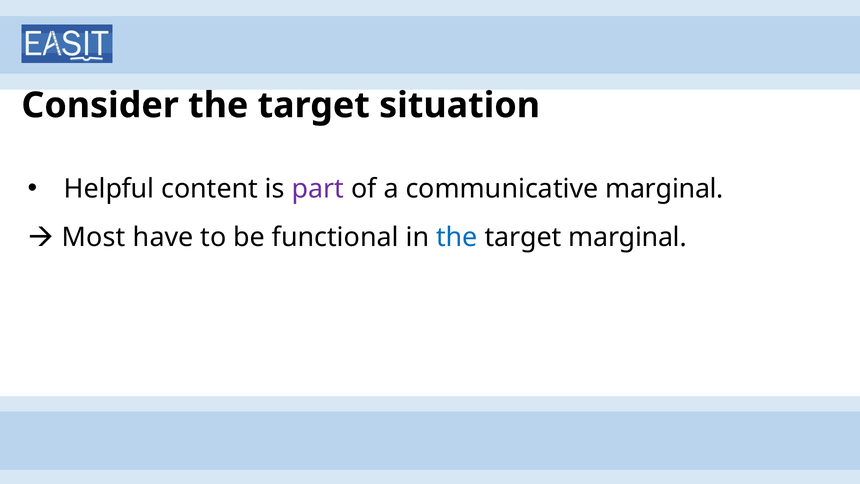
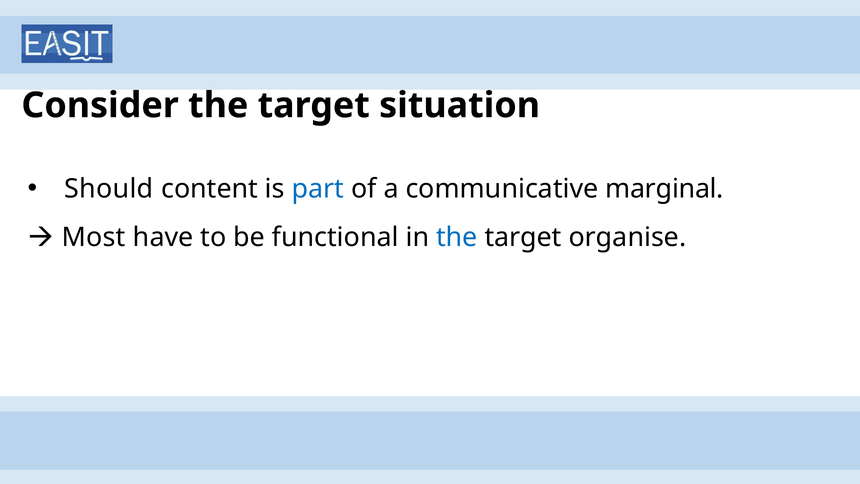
Helpful: Helpful -> Should (109, 189)
part colour: purple -> blue (318, 189)
target marginal: marginal -> organise (627, 237)
